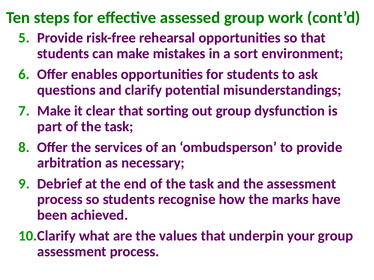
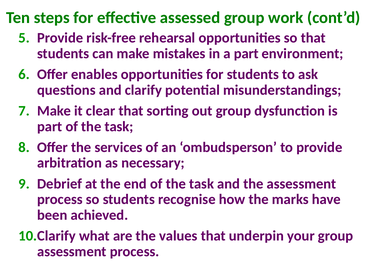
a sort: sort -> part (246, 54)
